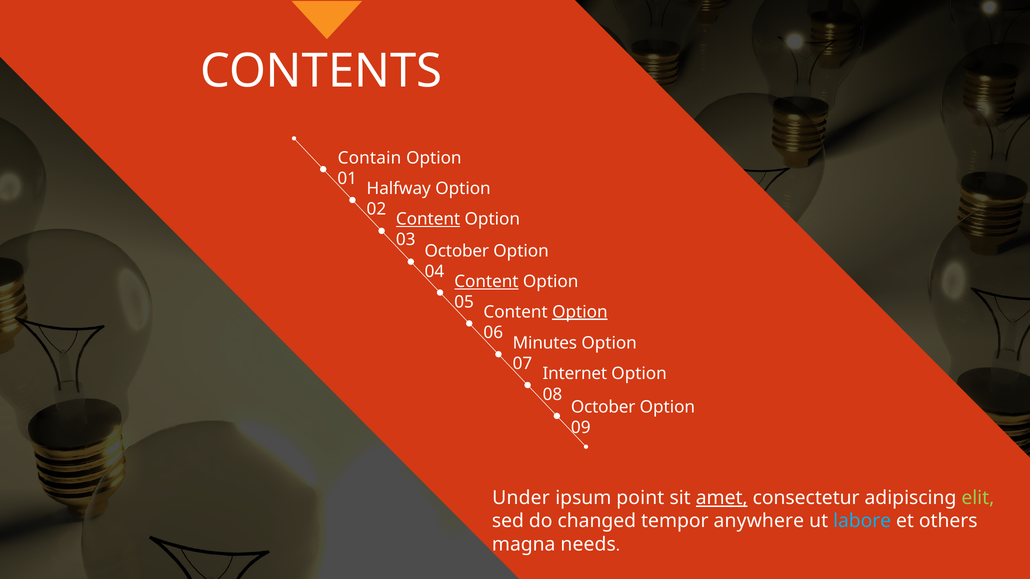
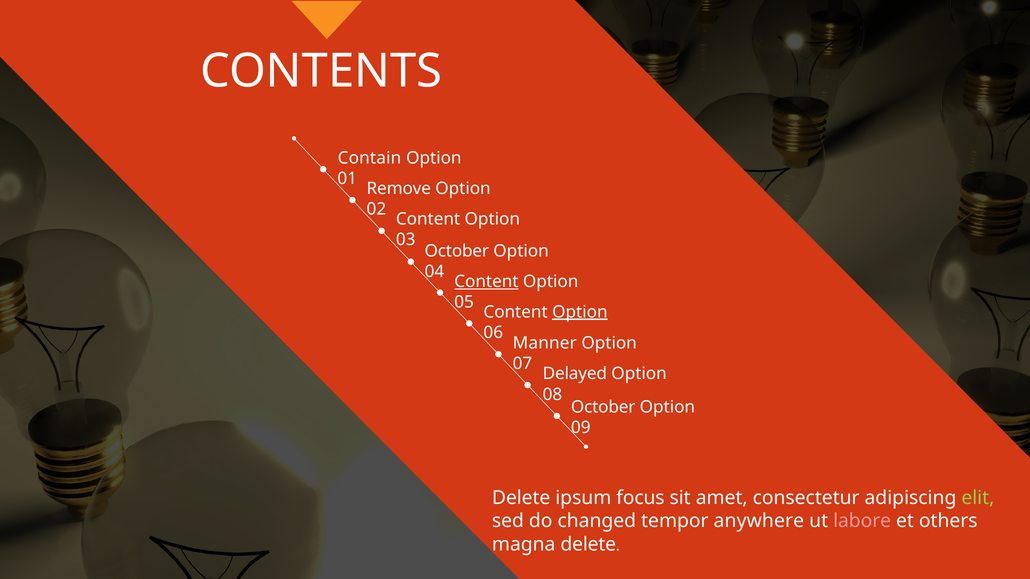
Halfway: Halfway -> Remove (399, 189)
Content underline: present -> none (428, 219)
Minutes: Minutes -> Manner (545, 343)
Internet: Internet -> Delayed (575, 374)
Under: Under -> Delete (521, 498)
point: point -> focus (640, 498)
amet underline: present -> none (722, 498)
labore colour: light blue -> pink (862, 521)
magna needs: needs -> delete (588, 545)
